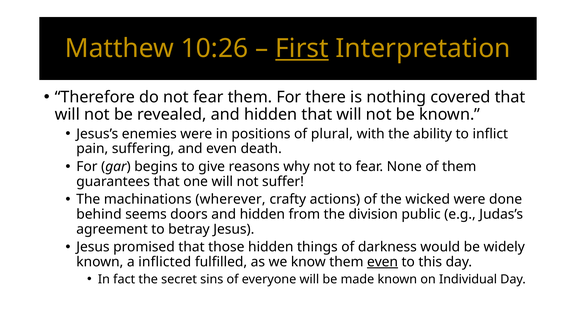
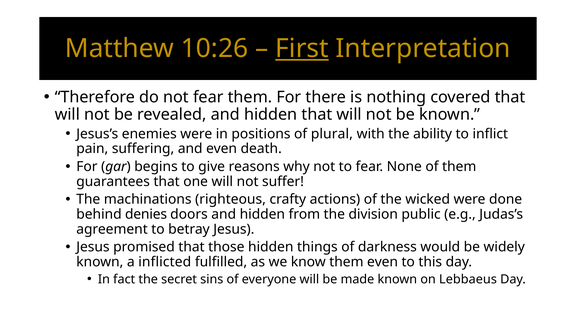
wherever: wherever -> righteous (231, 199)
seems: seems -> denies (146, 214)
even underline: present -> none (383, 262)
Individual: Individual -> Lebbaeus (468, 279)
